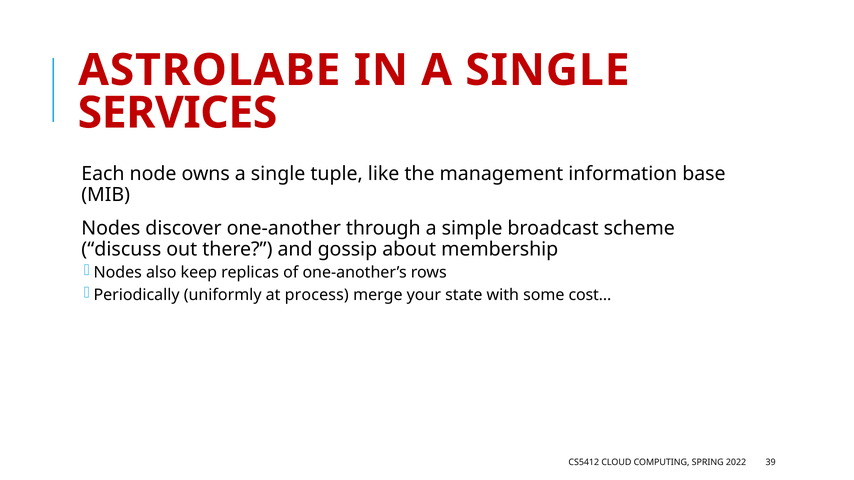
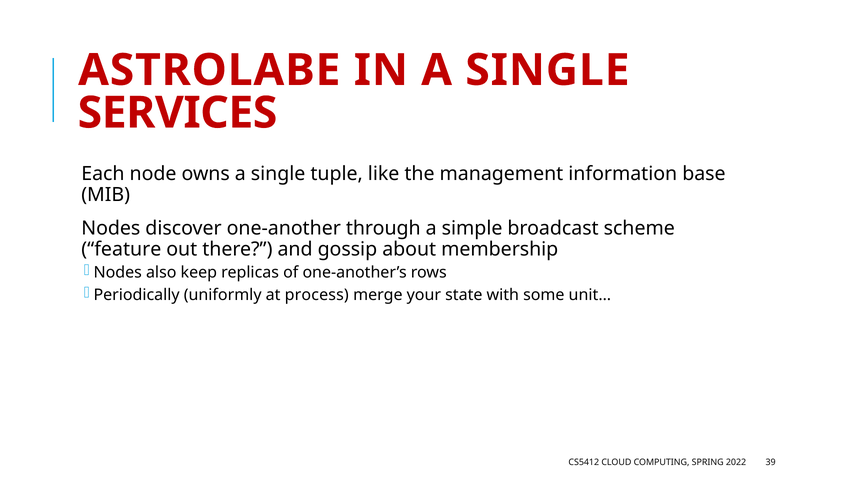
discuss: discuss -> feature (121, 250)
cost…: cost… -> unit… (590, 295)
